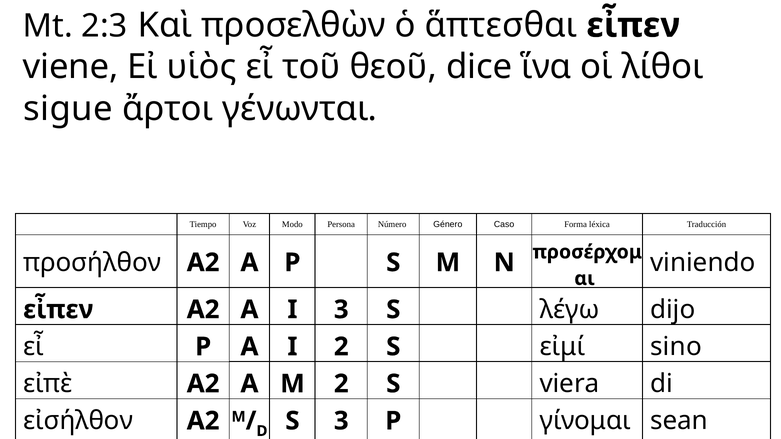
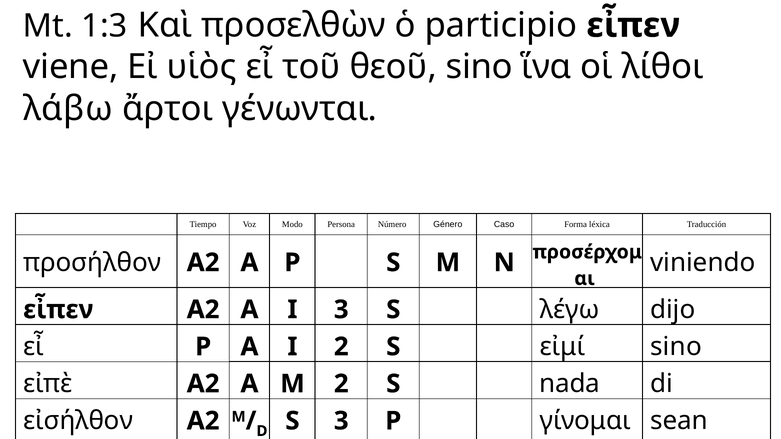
2:3: 2:3 -> 1:3 (104, 26)
ἅπτεσθαι: ἅπτεσθαι -> participio (501, 25)
θεοῦ dice: dice -> sino (479, 67)
sigue: sigue -> λάβω (68, 109)
viera: viera -> nada (570, 384)
